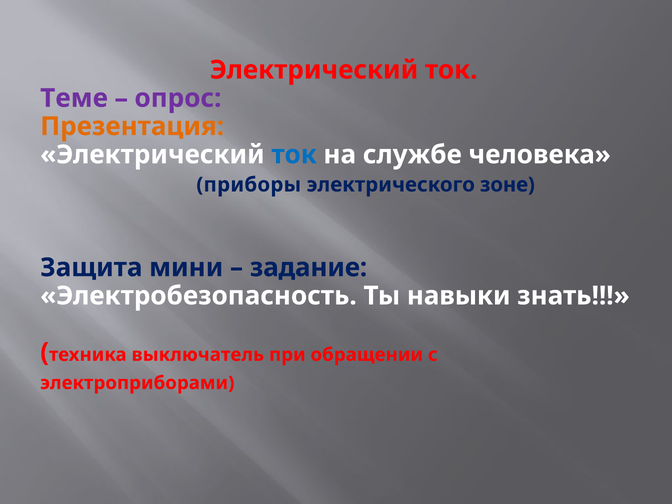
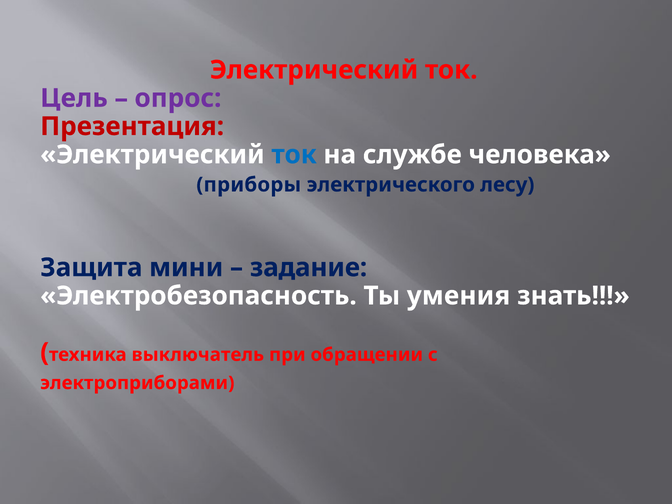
Теме: Теме -> Цель (74, 98)
Презентация colour: orange -> red (132, 126)
зоне: зоне -> лесу (507, 185)
навыки: навыки -> умения (459, 296)
